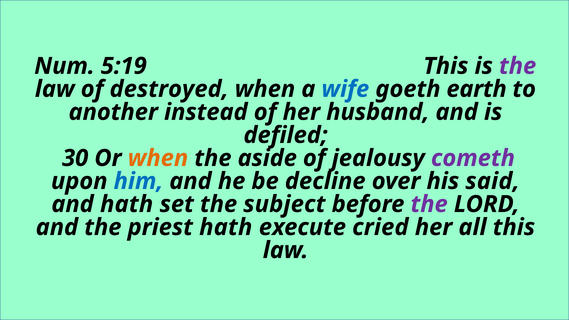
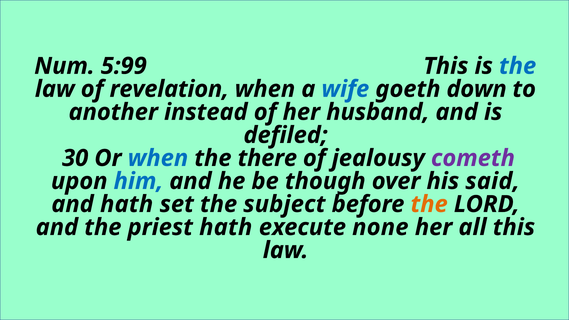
5:19: 5:19 -> 5:99 (124, 66)
the colour: purple -> blue (518, 66)
destroyed: destroyed -> revelation (169, 89)
earth: earth -> down (477, 89)
when colour: orange -> blue (158, 158)
aside: aside -> there (267, 158)
decline: decline -> though (325, 181)
the colour: purple -> orange (429, 204)
cried: cried -> none (380, 227)
